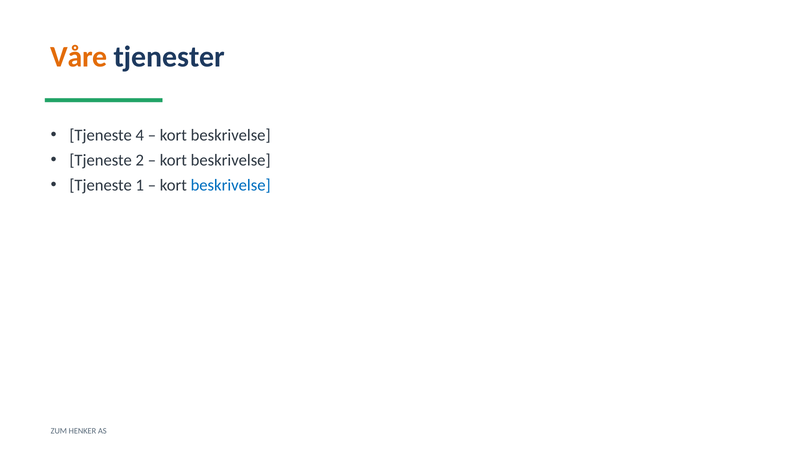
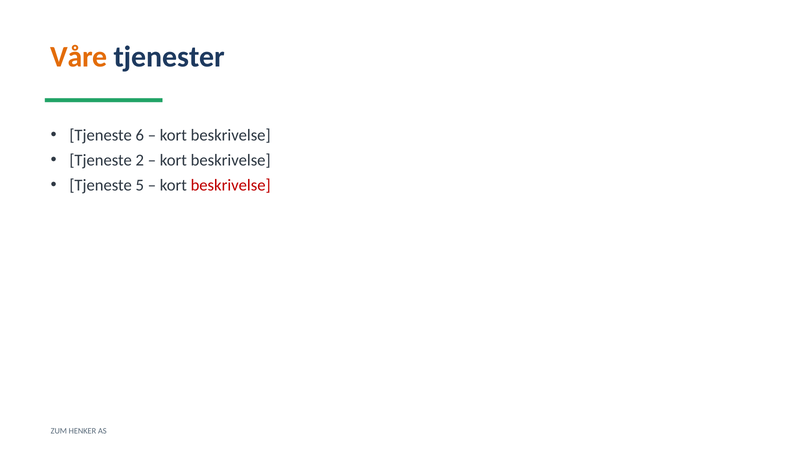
4: 4 -> 6 (140, 135)
1: 1 -> 5 (140, 185)
beskrivelse colour: blue -> red (231, 185)
